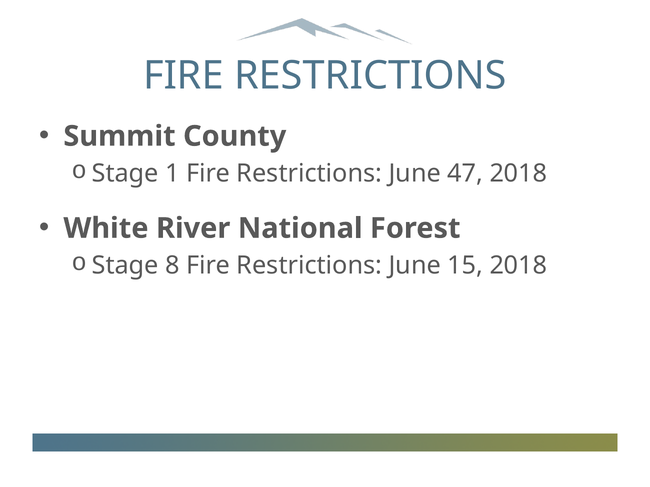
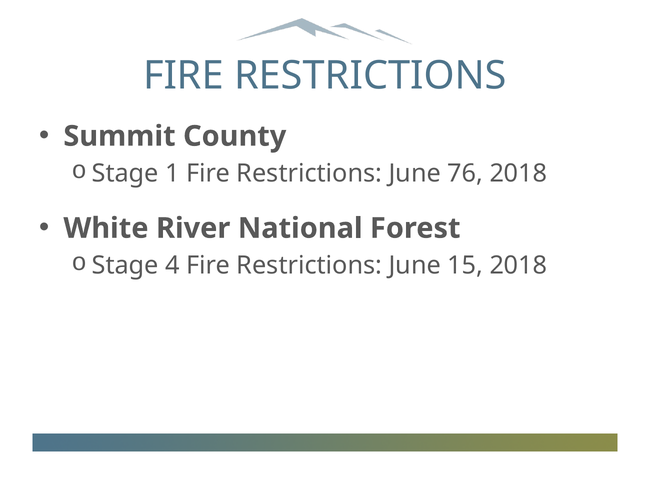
47: 47 -> 76 (465, 174)
8: 8 -> 4 (172, 266)
